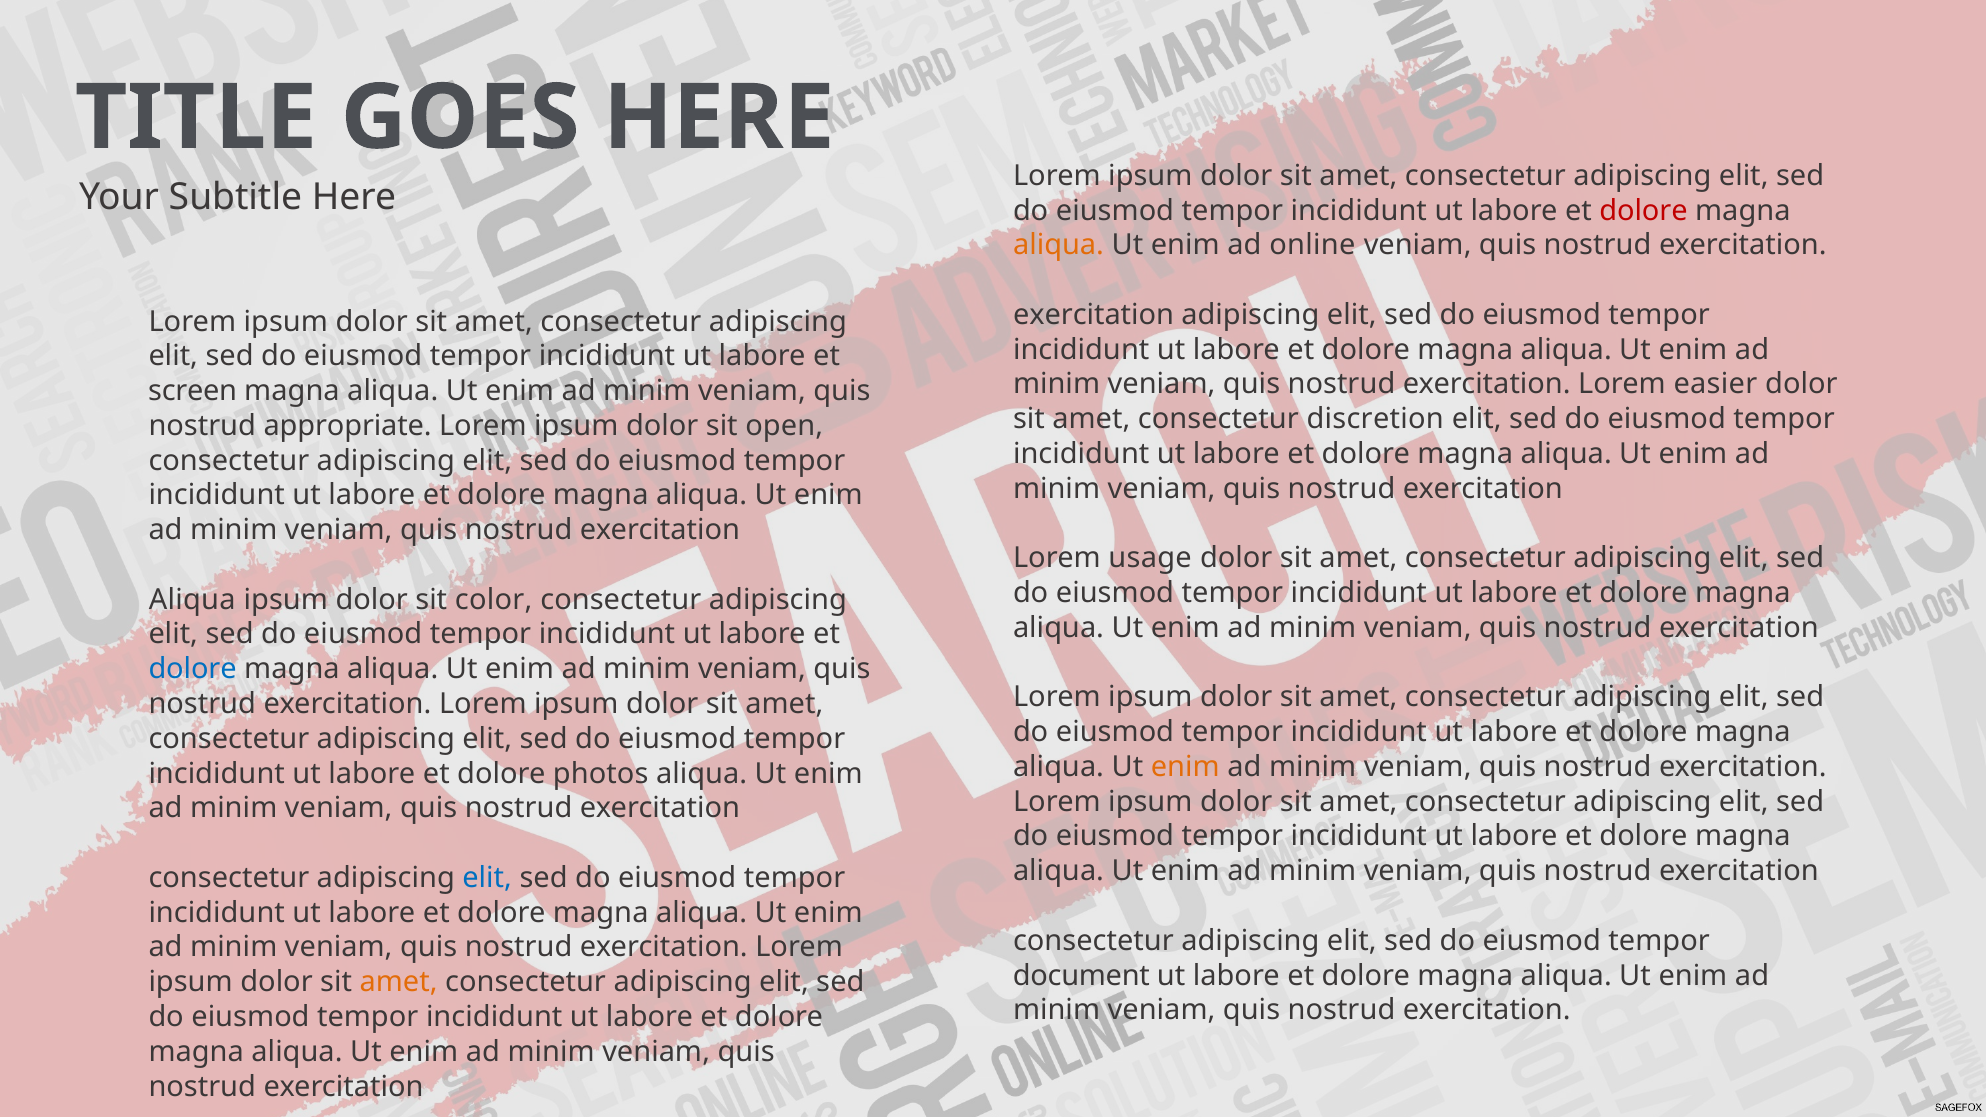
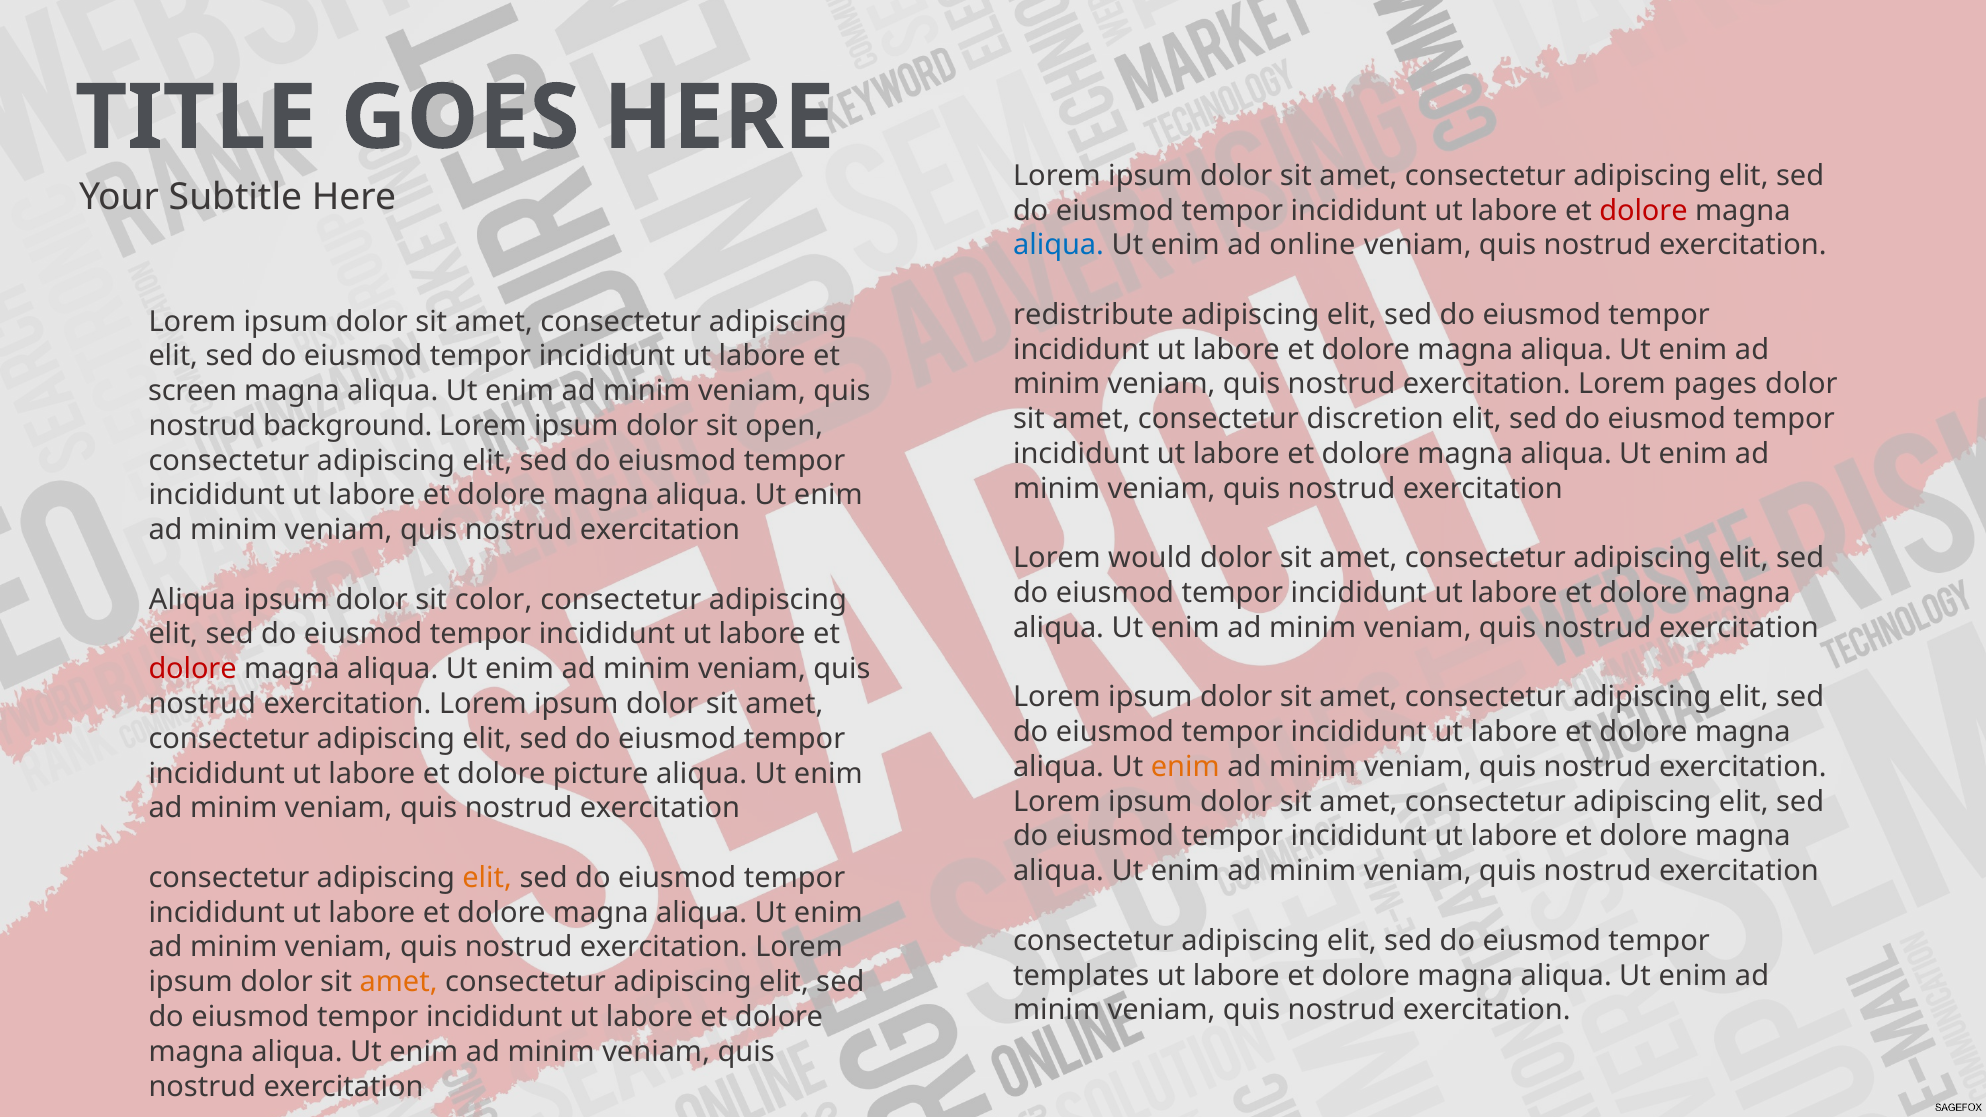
aliqua colour: orange -> blue (1059, 245)
exercitation: exercitation -> redistribute (1093, 315)
easier: easier -> pages (1715, 384)
appropriate: appropriate -> background (348, 426)
usage: usage -> would (1150, 558)
dolore colour: blue -> red (193, 669)
photos: photos -> picture (601, 774)
elit colour: blue -> orange (487, 878)
document: document -> templates (1081, 976)
